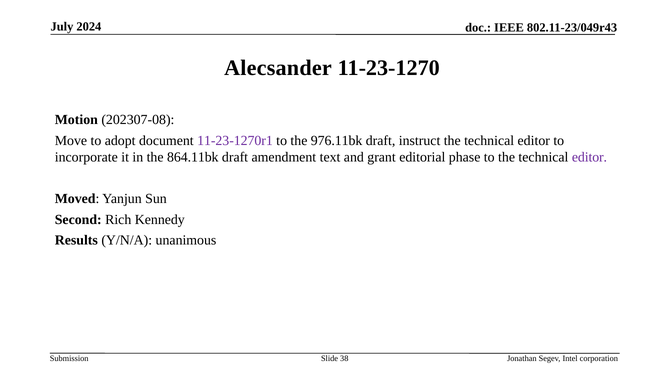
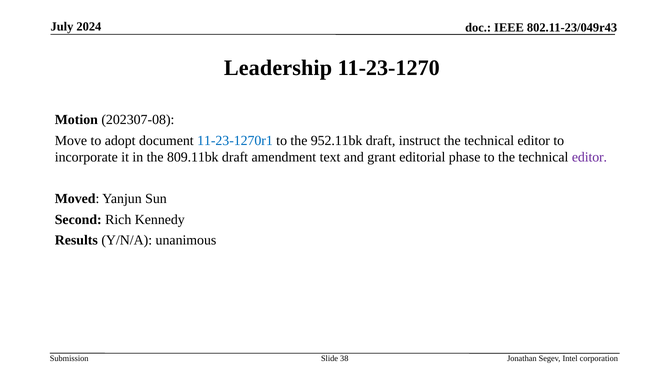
Alecsander: Alecsander -> Leadership (278, 68)
11-23-1270r1 colour: purple -> blue (235, 140)
976.11bk: 976.11bk -> 952.11bk (337, 140)
864.11bk: 864.11bk -> 809.11bk (193, 157)
